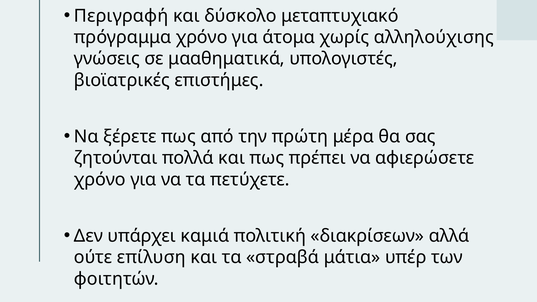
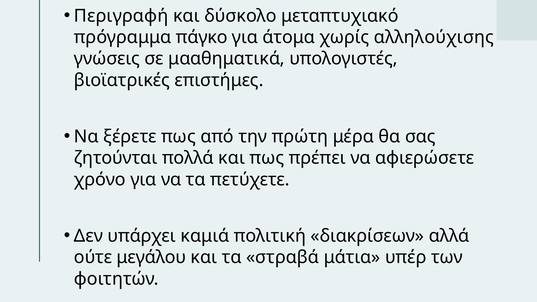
πρόγραμμα χρόνο: χρόνο -> πάγκο (202, 37)
επίλυση: επίλυση -> μεγάλου (151, 257)
